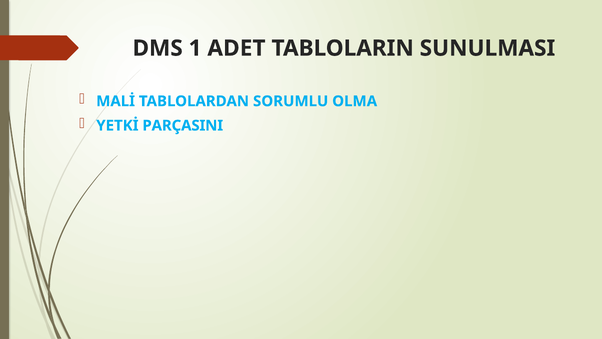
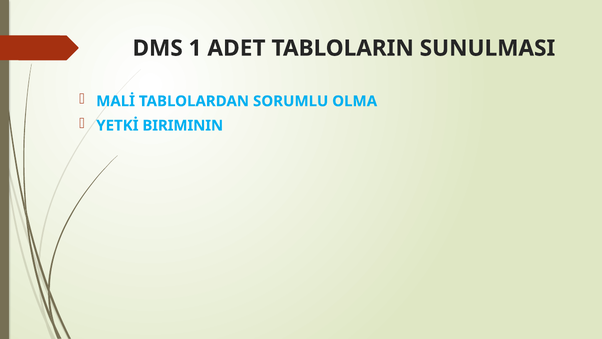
PARÇASINI: PARÇASINI -> BIRIMININ (183, 125)
